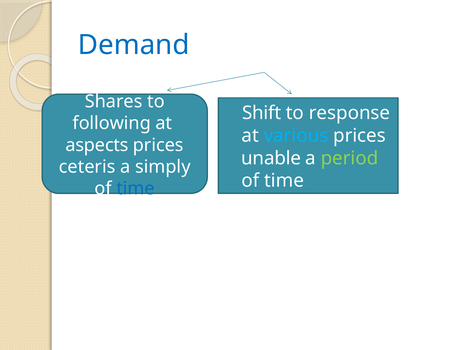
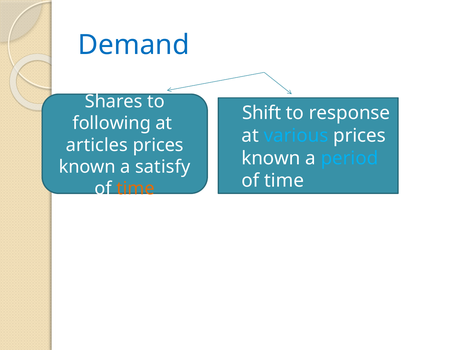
aspects: aspects -> articles (97, 145)
unable: unable -> known (271, 158)
period colour: light green -> light blue (349, 158)
ceteris: ceteris -> known (87, 167)
simply: simply -> satisfy (163, 167)
time colour: blue -> orange (136, 188)
